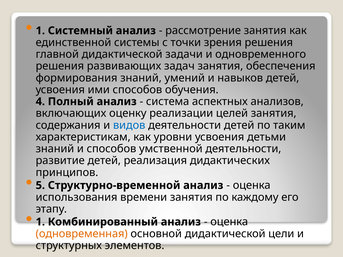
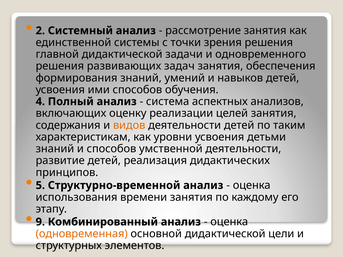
1: 1 -> 2 (40, 31)
видов colour: blue -> orange (129, 125)
1: 1 -> 9 (40, 222)
